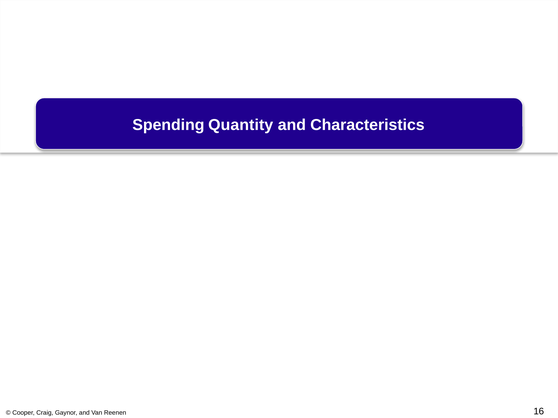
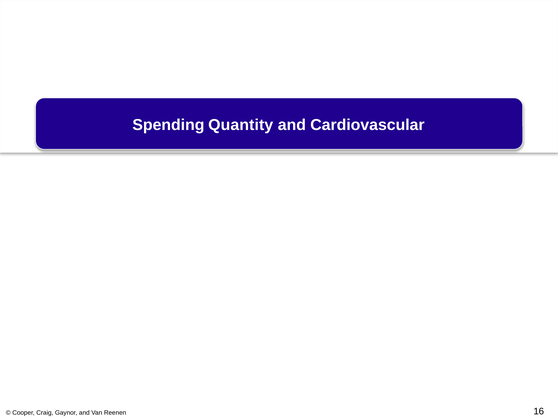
Characteristics: Characteristics -> Cardiovascular (367, 125)
